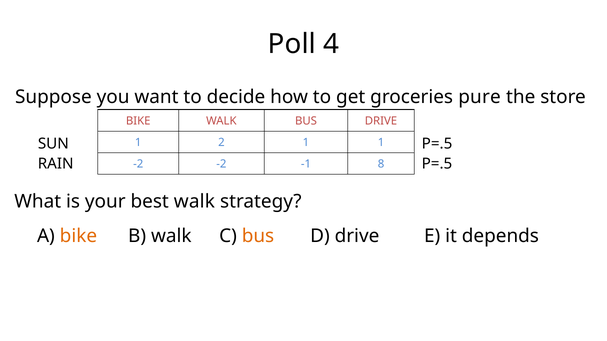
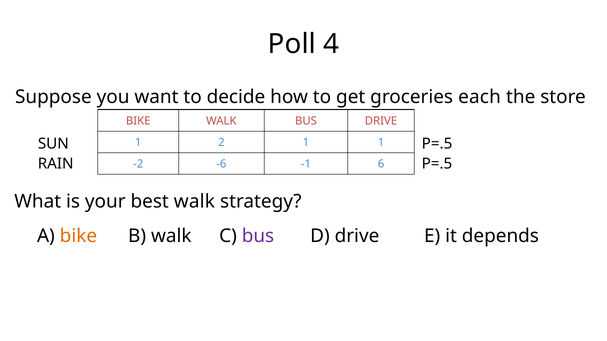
pure: pure -> each (479, 97)
-2 -2: -2 -> -6 (221, 164)
8: 8 -> 6 (381, 164)
bus colour: orange -> purple (258, 236)
